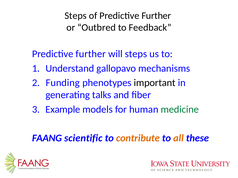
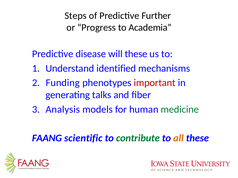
Outbred: Outbred -> Progress (97, 28)
Feedback: Feedback -> Academia (150, 28)
further: further -> disease (91, 54)
will steps: steps -> these (136, 54)
gallopavo: gallopavo -> identified (116, 68)
important colour: black -> red (155, 83)
Example: Example -> Analysis (63, 110)
contribute colour: orange -> green (138, 138)
